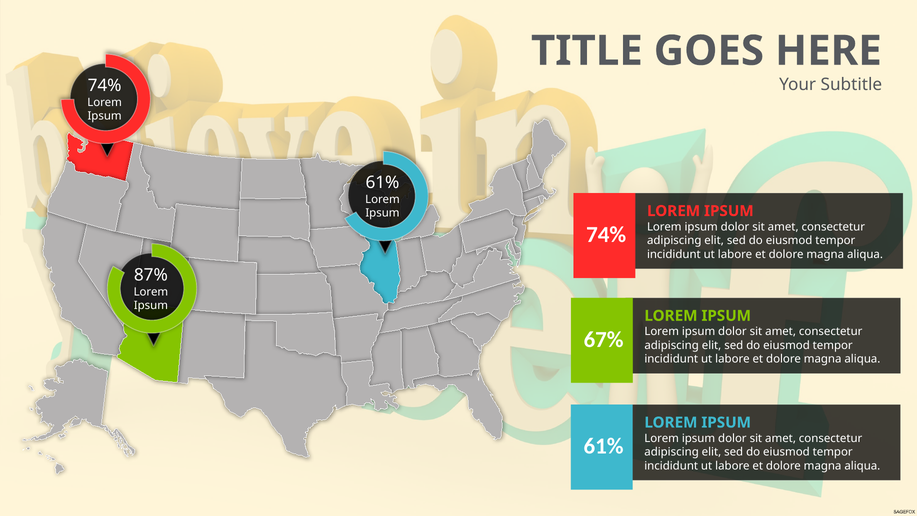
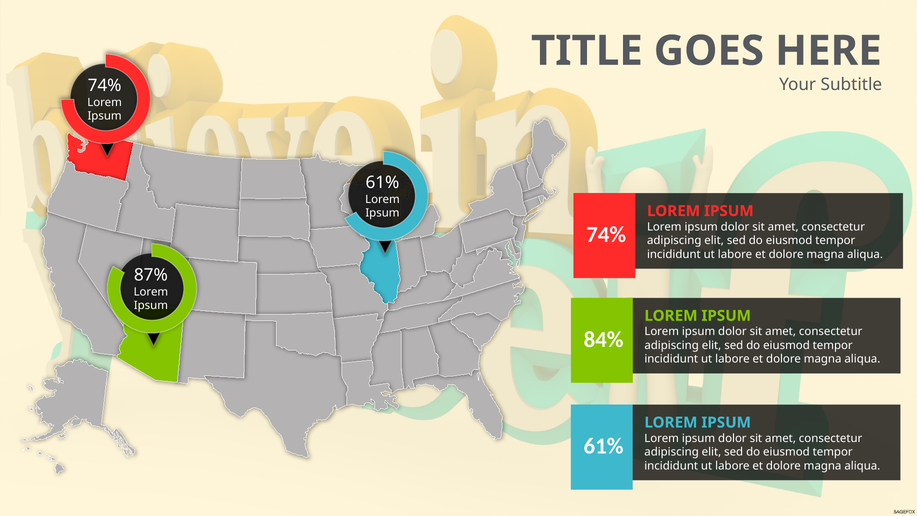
67%: 67% -> 84% (604, 339)
